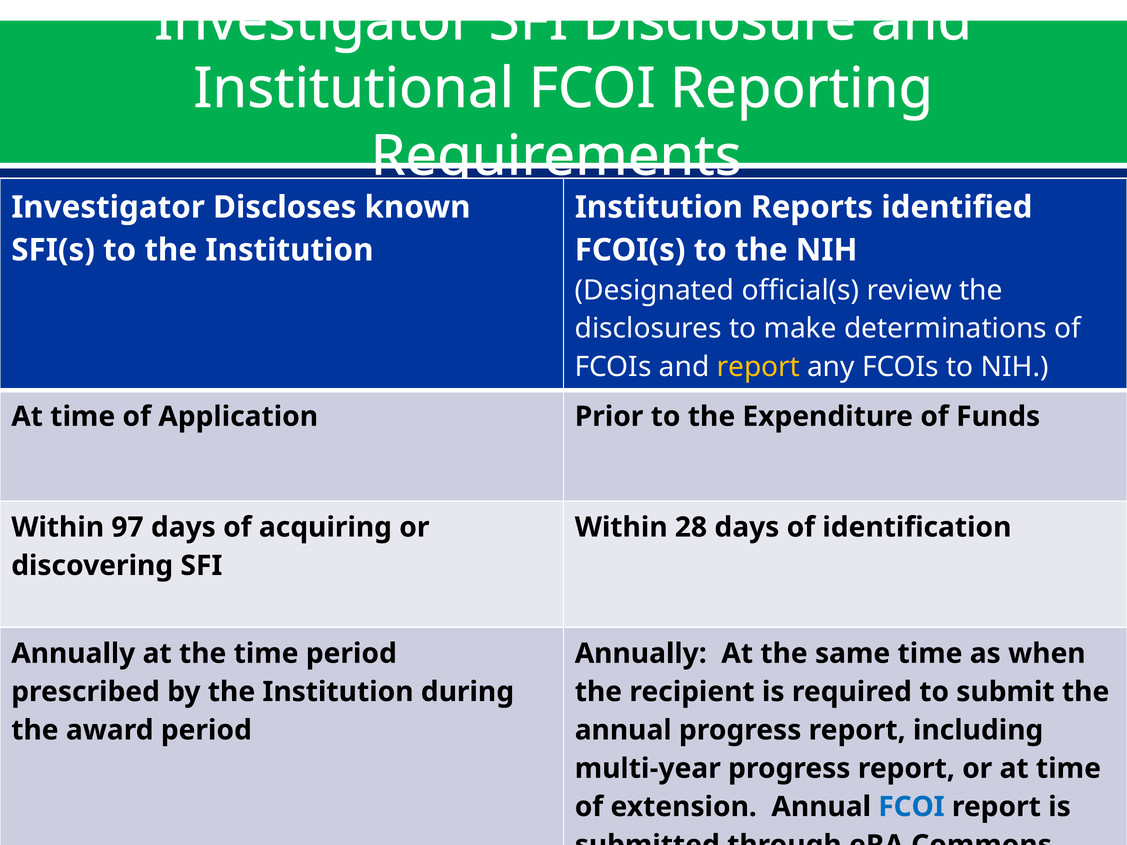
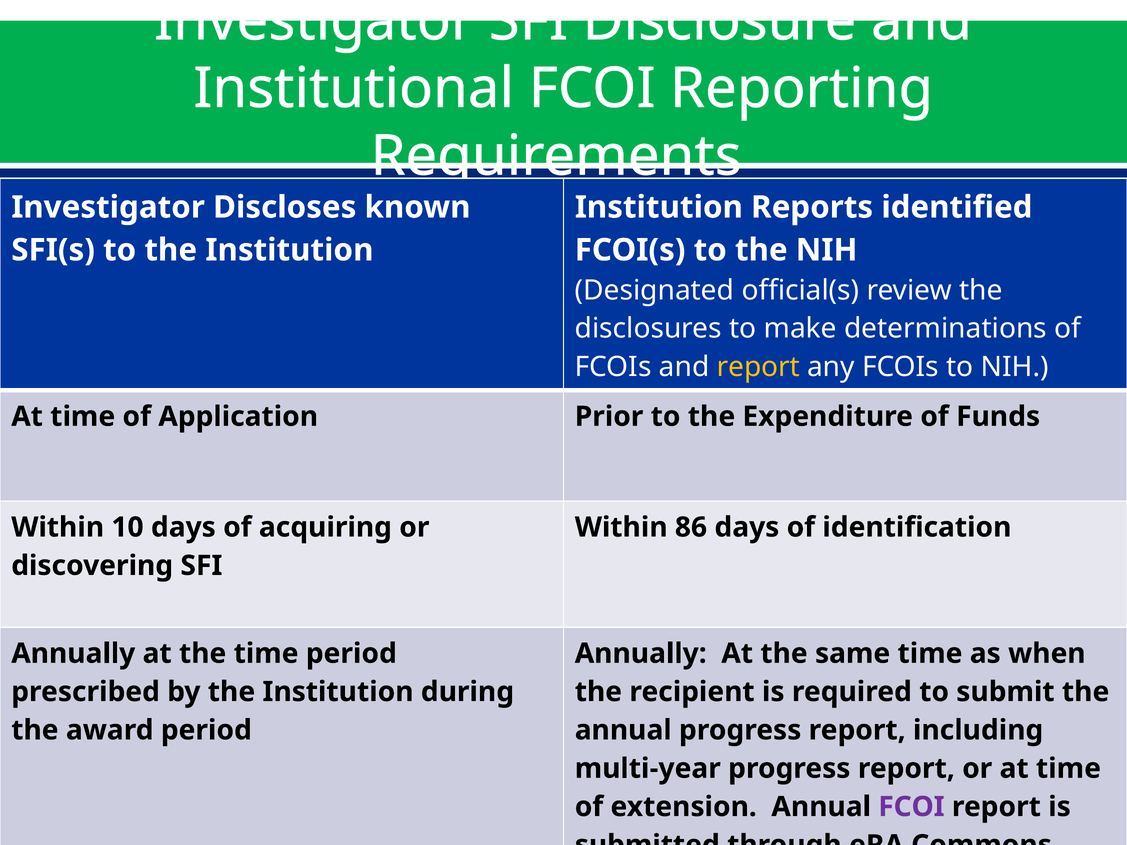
97: 97 -> 10 (127, 527)
28: 28 -> 86 (691, 527)
FCOI colour: blue -> purple (911, 807)
